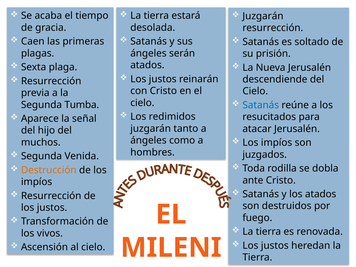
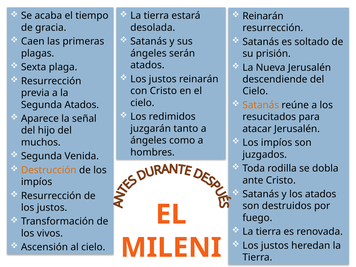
Juzgarán: Juzgarán -> Reinarán (263, 16)
Satanás colour: blue -> orange (261, 105)
Segunda Tumba: Tumba -> Atados (82, 105)
